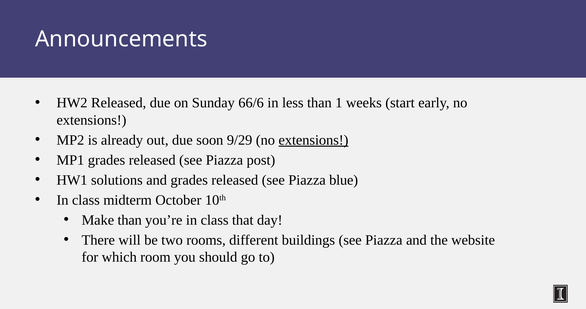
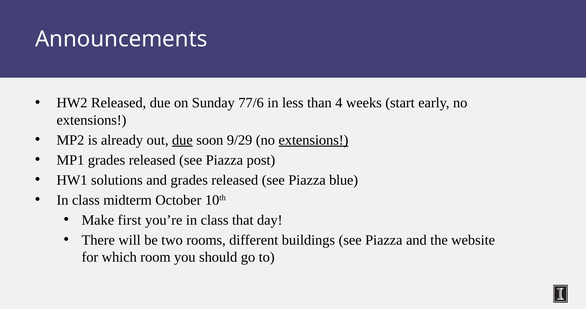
66/6: 66/6 -> 77/6 (251, 103)
1: 1 -> 4 (339, 103)
due underline: none -> present (182, 140)
Make than: than -> first (130, 220)
